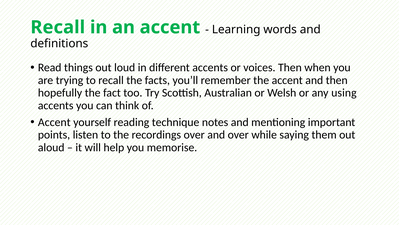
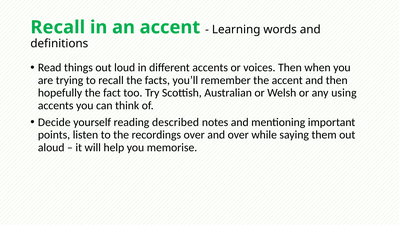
Accent: Accent -> Decide (54, 122)
technique: technique -> described (176, 122)
